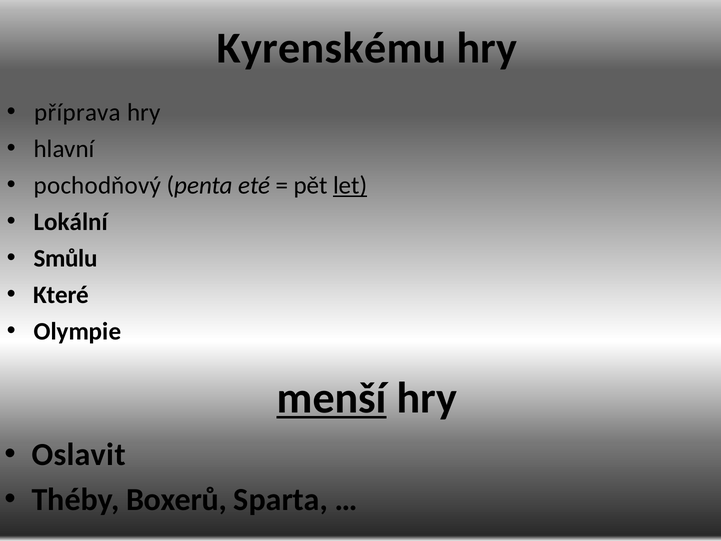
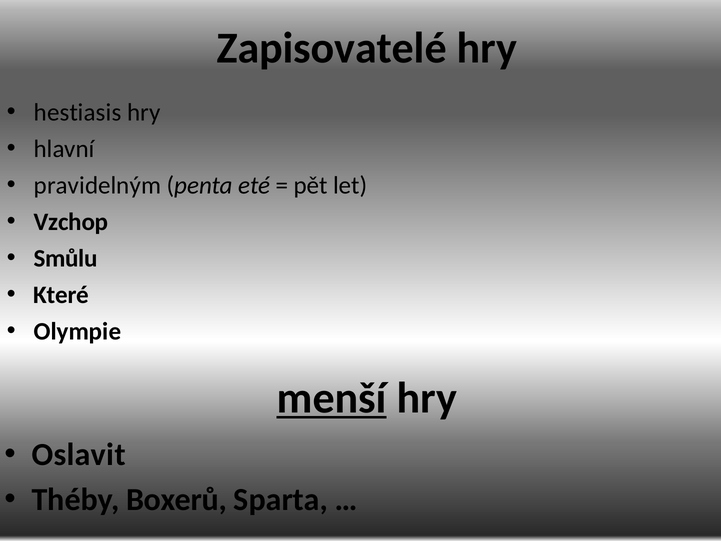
Kyrenskému: Kyrenskému -> Zapisovatelé (332, 48)
příprava: příprava -> hestiasis (78, 112)
pochodňový: pochodňový -> pravidelným (97, 185)
let underline: present -> none (350, 185)
Lokální: Lokální -> Vzchop (71, 222)
